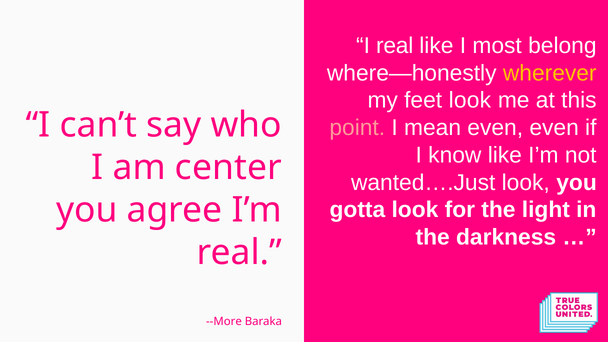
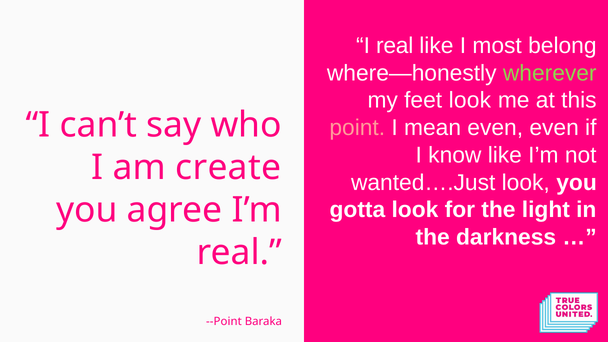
wherever colour: yellow -> light green (550, 73)
center: center -> create (228, 168)
--More: --More -> --Point (224, 322)
